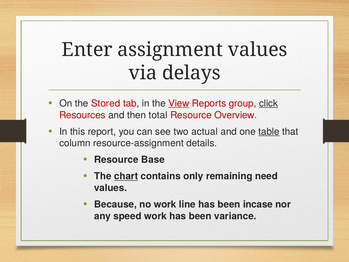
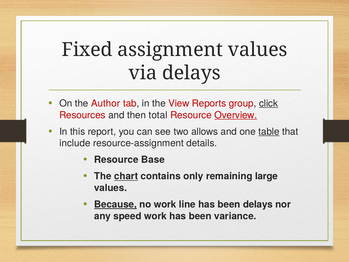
Enter: Enter -> Fixed (87, 50)
Stored: Stored -> Author (106, 103)
View underline: present -> none (179, 103)
Overview underline: none -> present (236, 115)
actual: actual -> allows (205, 131)
column: column -> include (75, 143)
need: need -> large (266, 176)
Because underline: none -> present (115, 204)
been incase: incase -> delays (258, 204)
